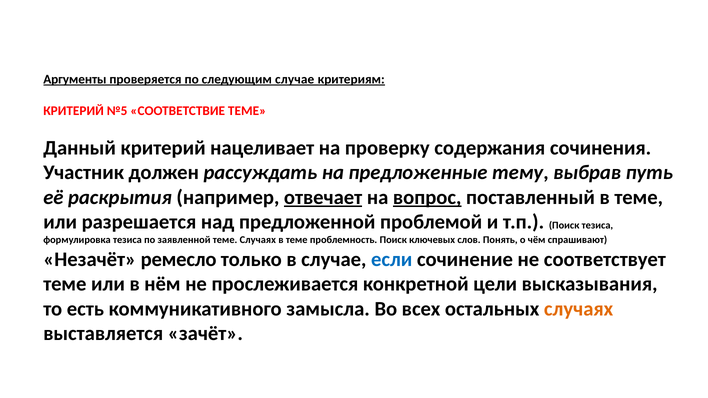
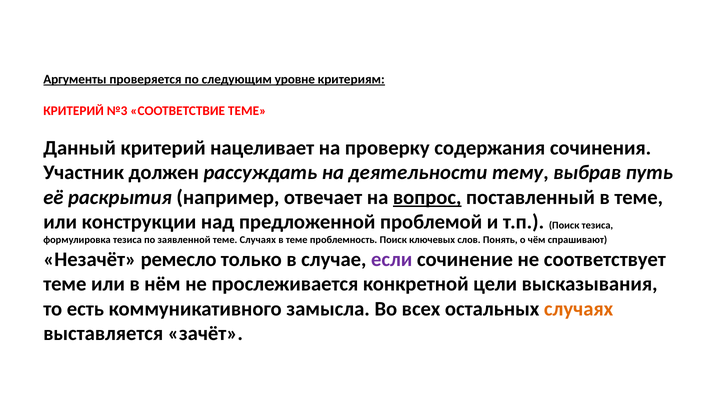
следующим случае: случае -> уровне (295, 79)
№5: №5 -> №3 (117, 111)
предложенные: предложенные -> деятельности (418, 173)
отвечает underline: present -> none (323, 198)
разрешается: разрешается -> конструкции (139, 222)
если colour: blue -> purple (392, 259)
